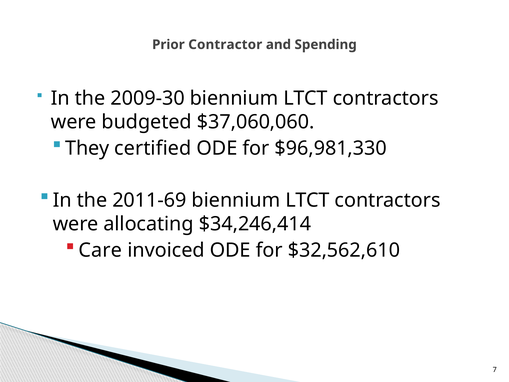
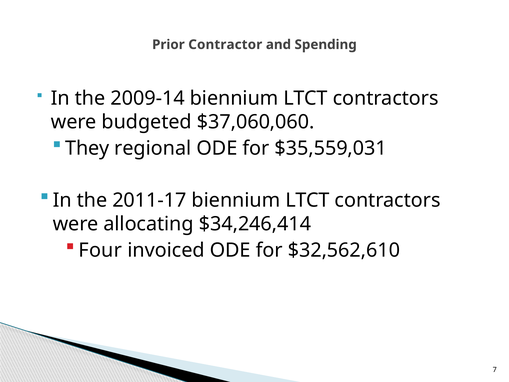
2009-30: 2009-30 -> 2009-14 (148, 98)
certified: certified -> regional (153, 148)
$96,981,330: $96,981,330 -> $35,559,031 (331, 148)
2011-69: 2011-69 -> 2011-17 (149, 200)
Care: Care -> Four (100, 250)
